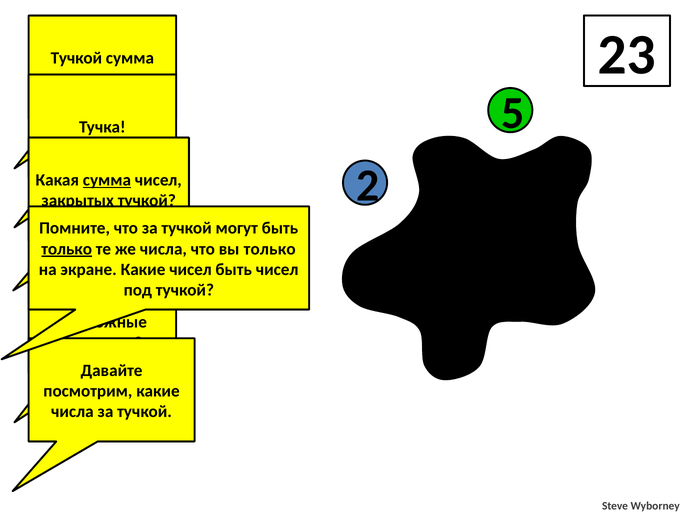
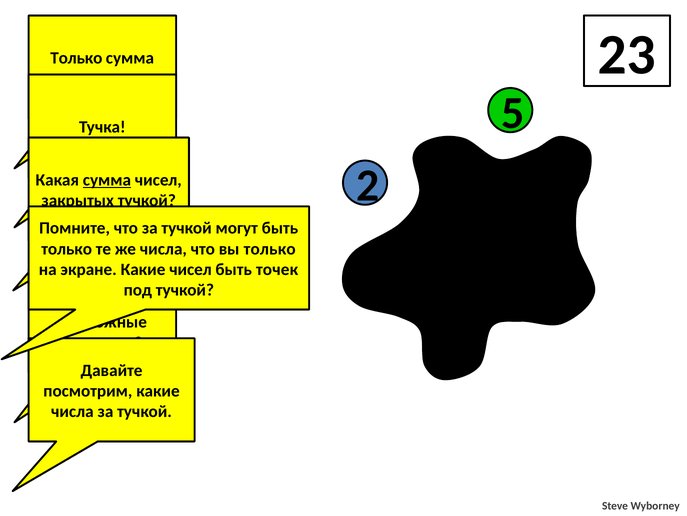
Тучкой: Тучкой -> Только (76, 58)
только underline: present -> none (67, 248)
быть чисел: чисел -> точек (277, 269)
